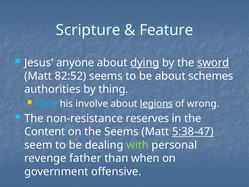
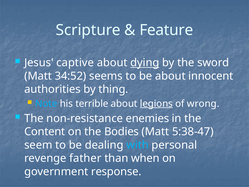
anyone: anyone -> captive (75, 63)
sword underline: present -> none (213, 63)
82:52: 82:52 -> 34:52 (71, 76)
schemes: schemes -> innocent (211, 76)
involve: involve -> terrible (92, 103)
reserves: reserves -> enemies (147, 118)
the Seems: Seems -> Bodies (122, 132)
5:38-47 underline: present -> none (193, 132)
with colour: light green -> light blue (138, 145)
offensive: offensive -> response (116, 171)
